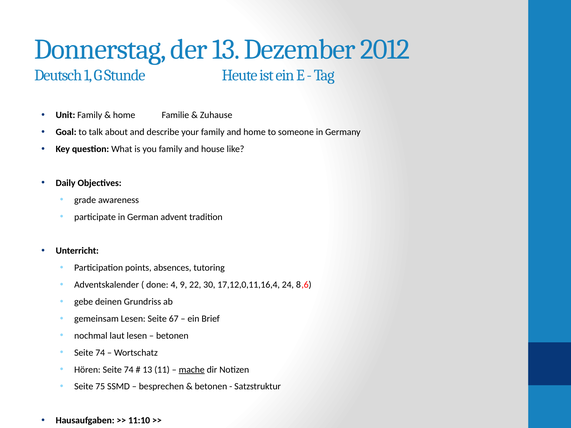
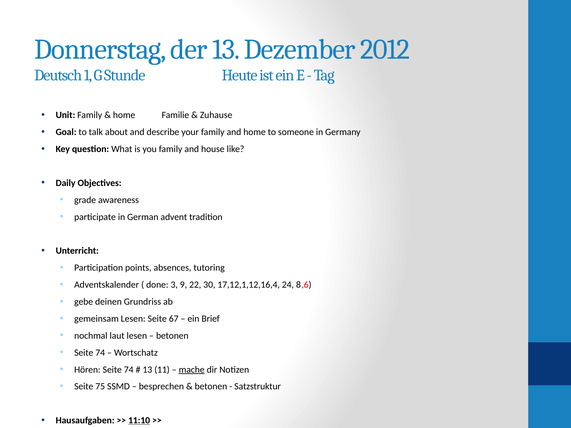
4: 4 -> 3 (174, 285)
17,12,0,11,16,4: 17,12,0,11,16,4 -> 17,12,1,12,16,4 (249, 285)
11:10 underline: none -> present (139, 421)
